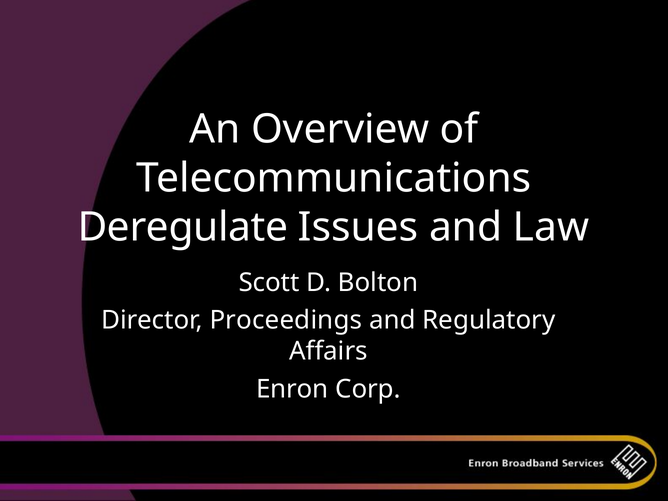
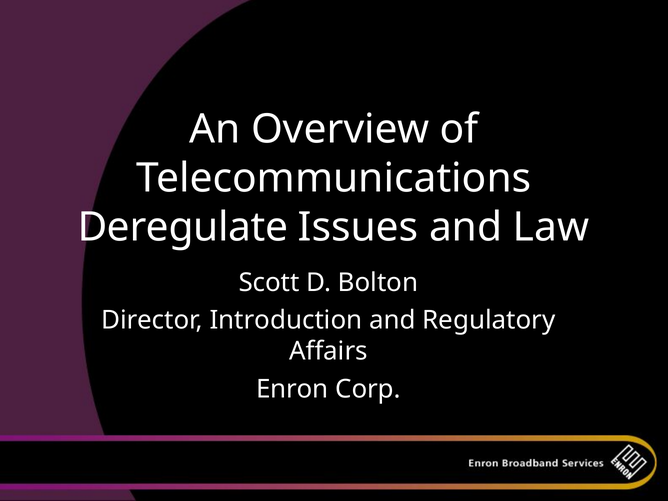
Proceedings: Proceedings -> Introduction (286, 320)
